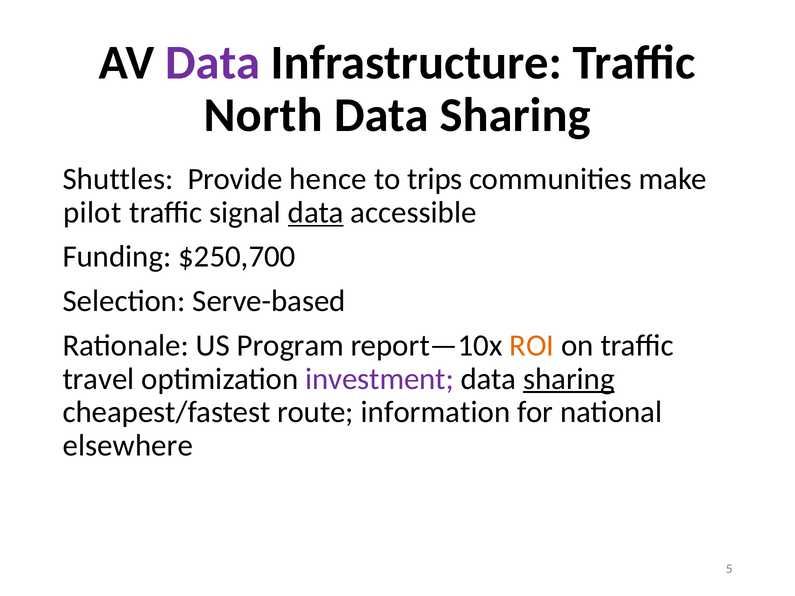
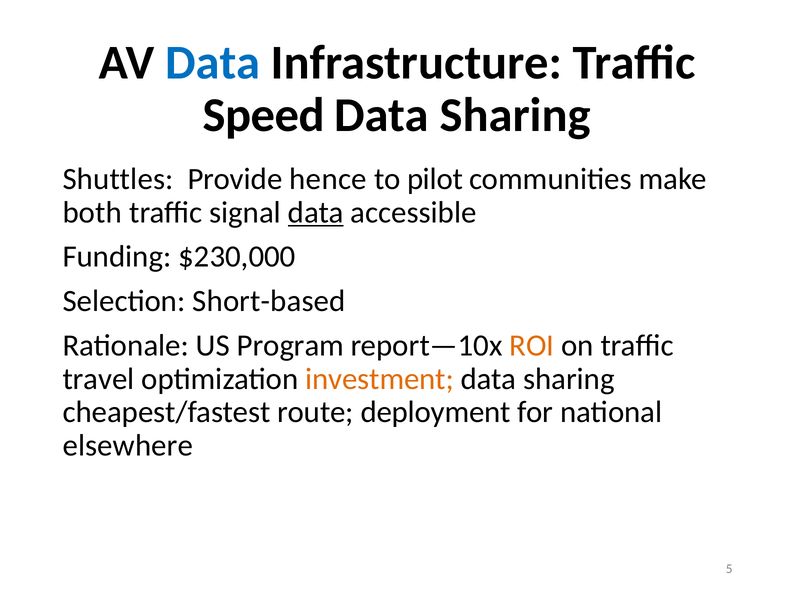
Data colour: purple -> blue (213, 63)
North: North -> Speed (264, 115)
trips: trips -> pilot (435, 179)
pilot: pilot -> both (92, 212)
$250,700: $250,700 -> $230,000 (237, 257)
Serve-based: Serve-based -> Short-based (269, 301)
investment colour: purple -> orange (380, 379)
sharing underline: present -> none (569, 379)
information: information -> deployment (436, 412)
